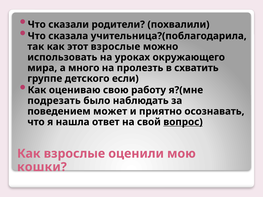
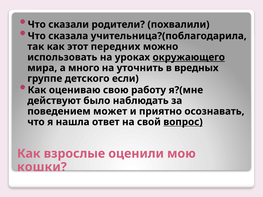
этот взрослые: взрослые -> передних (116, 47)
окружающего underline: none -> present (189, 57)
пролезть: пролезть -> уточнить (140, 68)
схватить: схватить -> вредных (196, 68)
подрезать: подрезать -> действуют (54, 101)
